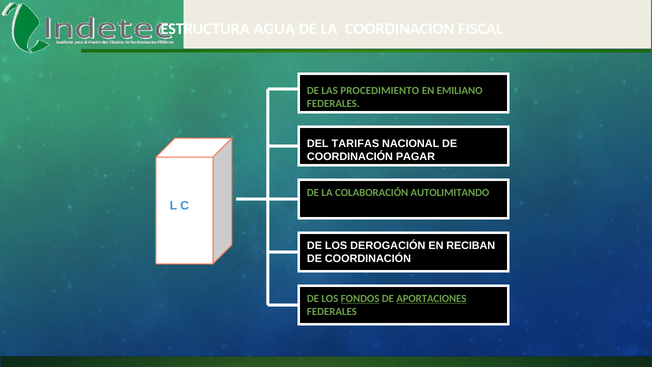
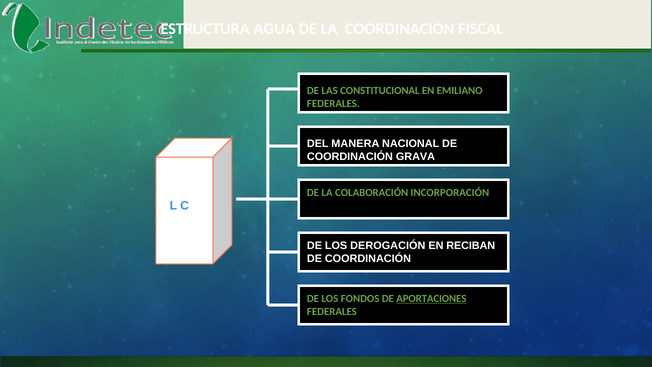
PROCEDIMIENTO: PROCEDIMIENTO -> CONSTITUCIONAL (380, 90)
TARIFAS: TARIFAS -> MANERA (355, 143)
PAGAR: PAGAR -> GRAVA (415, 156)
AUTOLIMITANDO: AUTOLIMITANDO -> INCORPORACIÓN (450, 192)
FONDOS underline: present -> none (360, 298)
